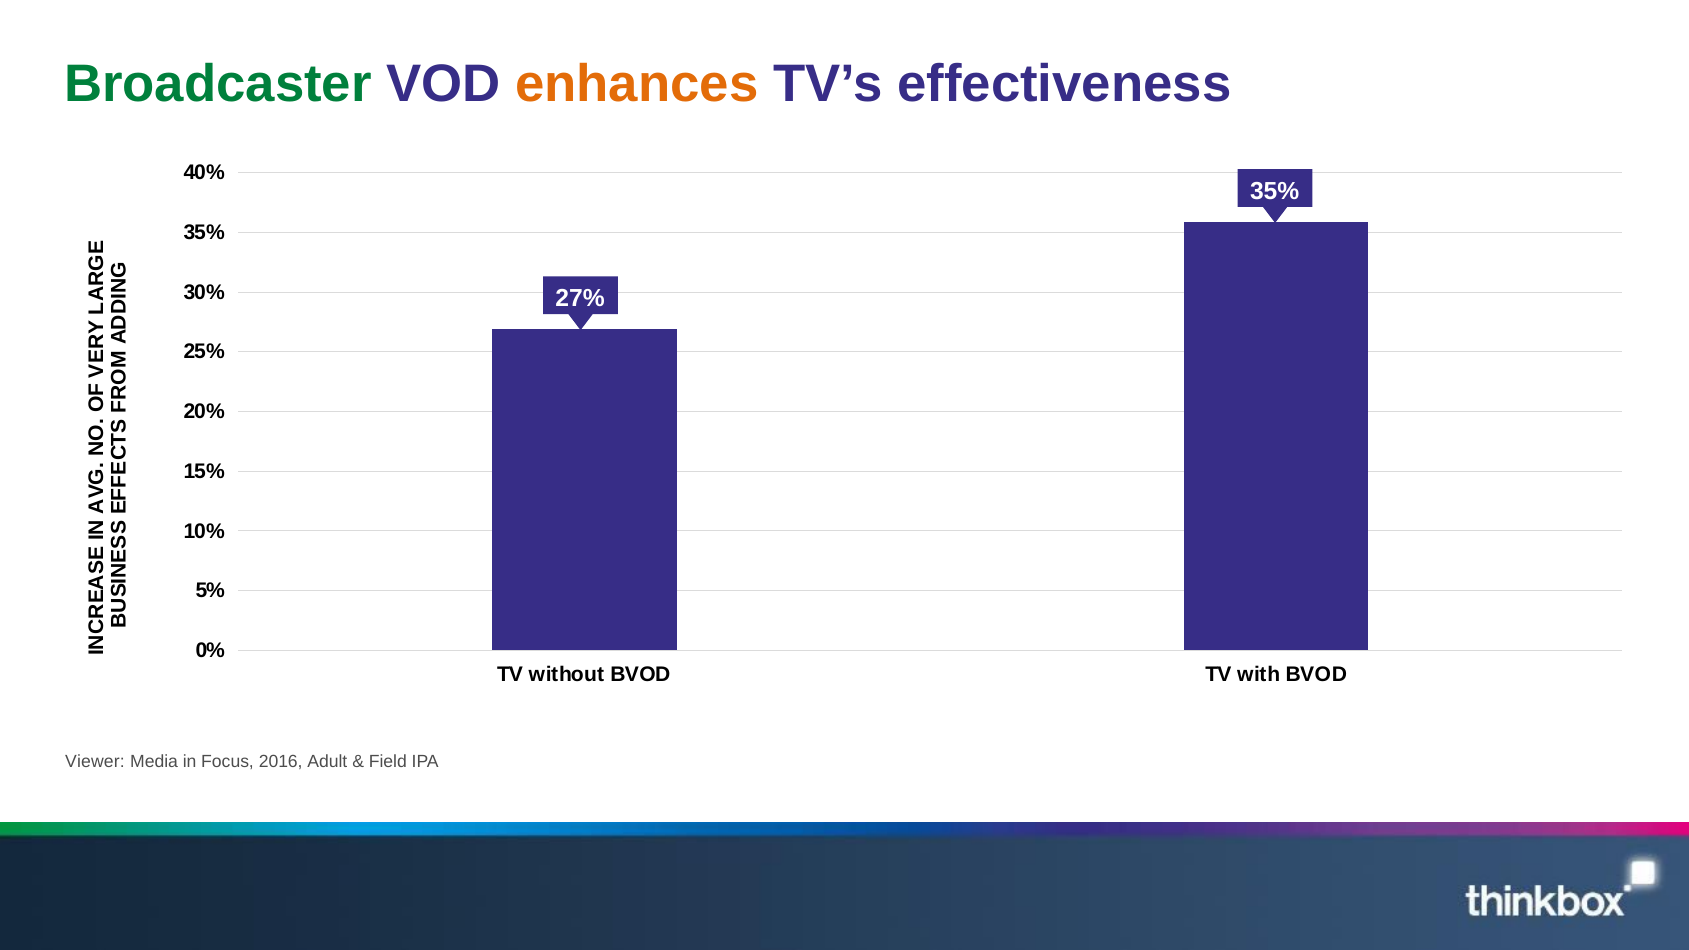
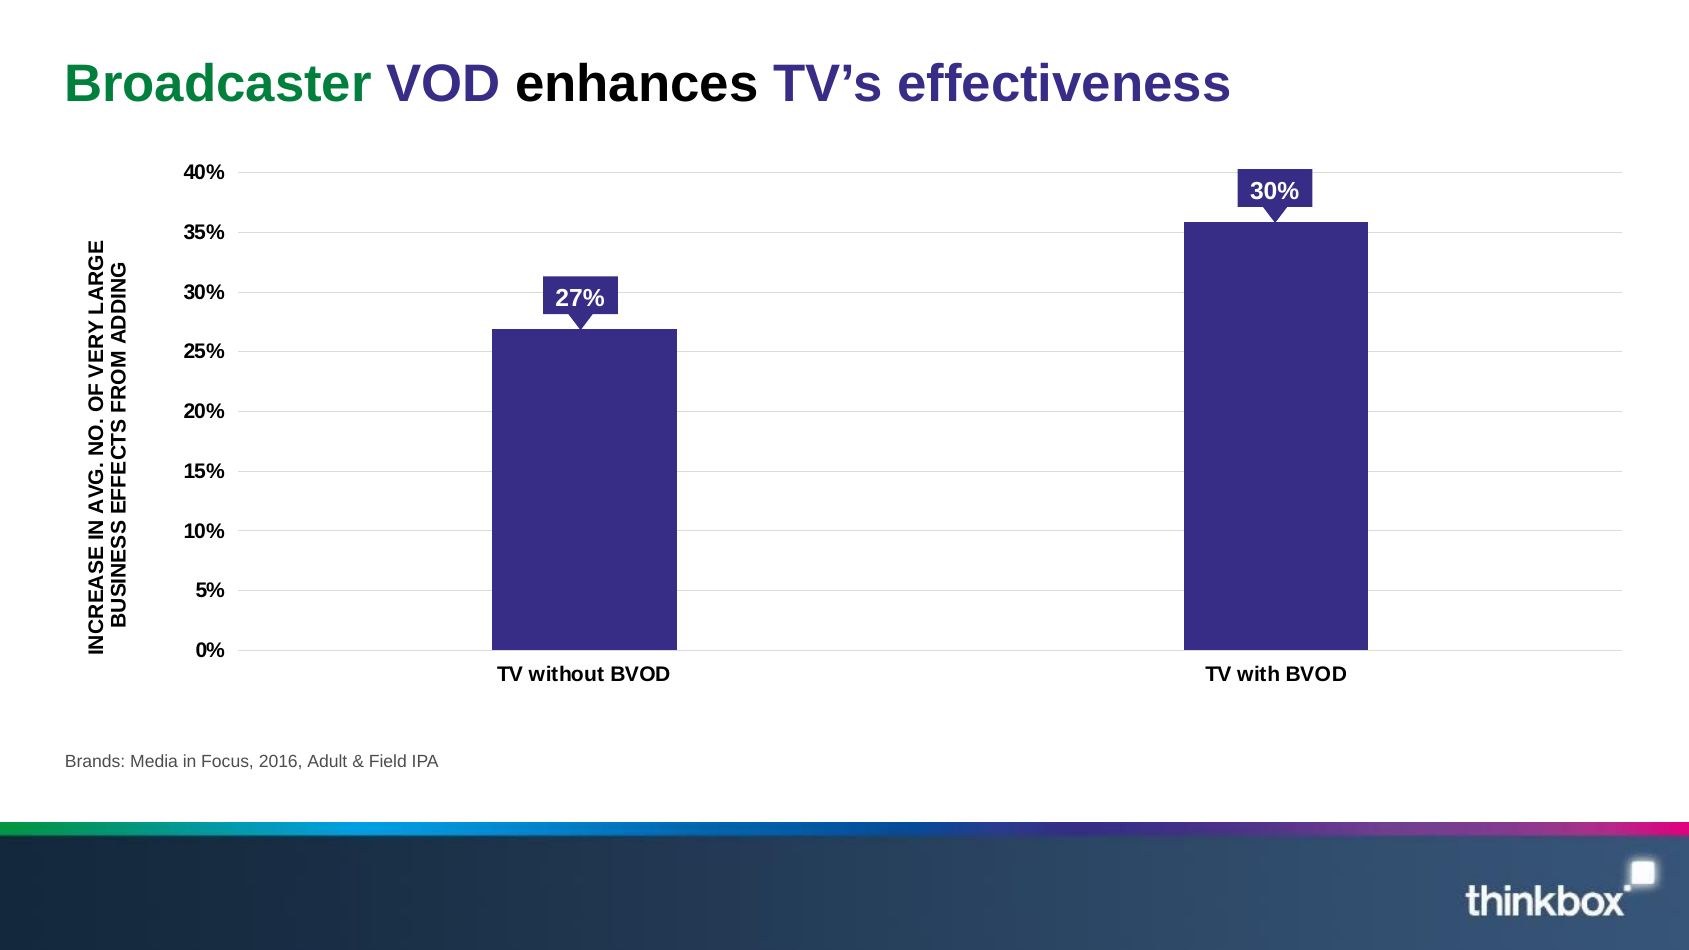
enhances colour: orange -> black (637, 84)
35%: 35% -> 30% (1275, 192)
Viewer: Viewer -> Brands (95, 761)
